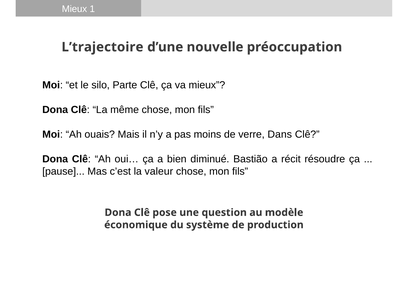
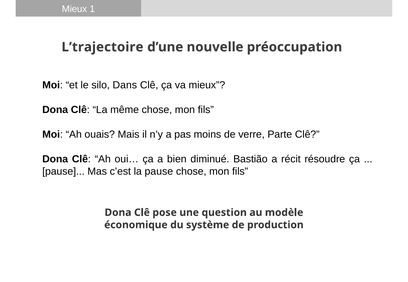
Parte: Parte -> Dans (125, 85)
Dans: Dans -> Parte (280, 135)
la valeur: valeur -> pause (159, 172)
